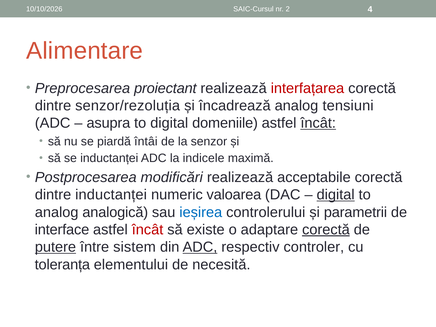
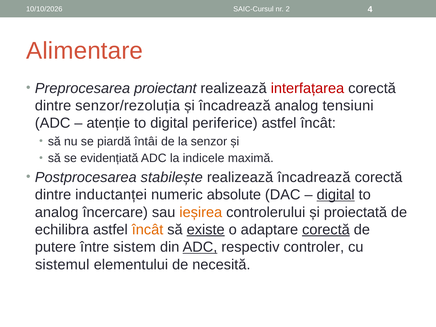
asupra: asupra -> atenție (108, 123)
domeniile: domeniile -> periferice (225, 123)
încât underline: present -> none (318, 123)
se inductanței: inductanței -> evidențiată (109, 158)
modificări: modificări -> stabilește (172, 177)
realizează acceptabile: acceptabile -> încadrează (314, 177)
valoarea: valoarea -> absolute (234, 195)
analogică: analogică -> încercare (115, 212)
ieșirea colour: blue -> orange (201, 212)
parametrii: parametrii -> proiectată (355, 212)
interface: interface -> echilibra (62, 230)
încât colour: red -> orange (148, 230)
existe underline: none -> present (206, 230)
putere underline: present -> none (55, 247)
toleranța: toleranța -> sistemul (62, 265)
